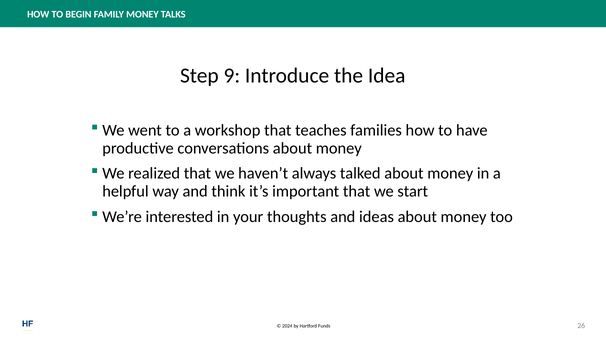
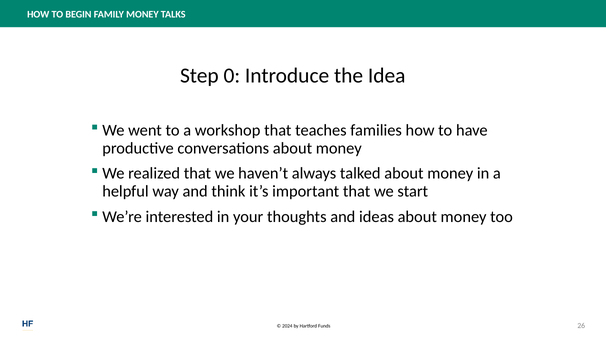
9: 9 -> 0 (232, 76)
